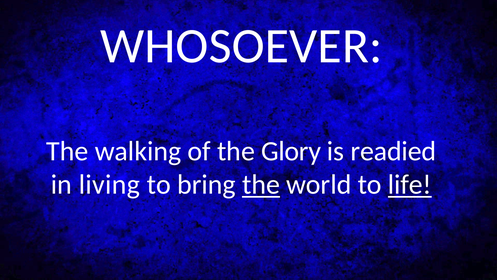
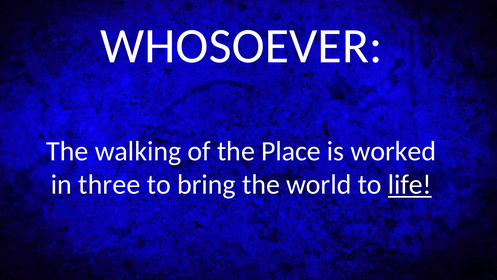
Glory: Glory -> Place (291, 151)
readied: readied -> worked (393, 151)
living: living -> three (109, 184)
the underline: present -> none (261, 184)
